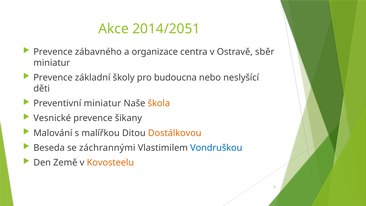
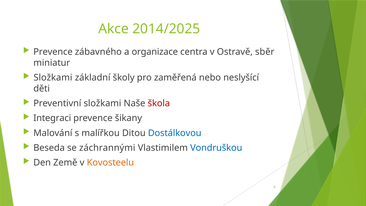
2014/2051: 2014/2051 -> 2014/2025 (166, 29)
Prevence: Prevence -> Složkami (53, 78)
budoucna: budoucna -> zaměřená (175, 78)
Preventivní miniatur: miniatur -> složkami (102, 103)
škola colour: orange -> red (159, 103)
Vesnické: Vesnické -> Integraci (52, 118)
Dostálkovou colour: orange -> blue (175, 133)
